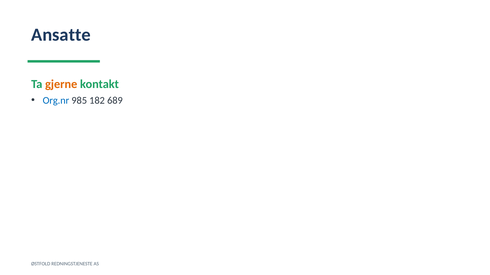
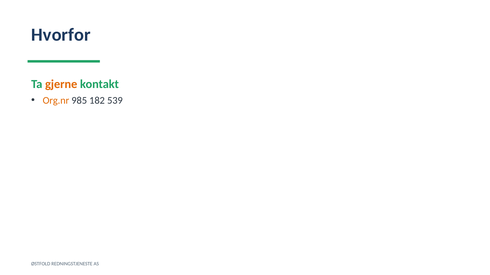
Ansatte: Ansatte -> Hvorfor (61, 35)
Org.nr colour: blue -> orange (56, 101)
689: 689 -> 539 (115, 101)
